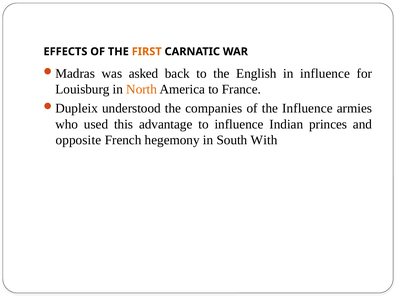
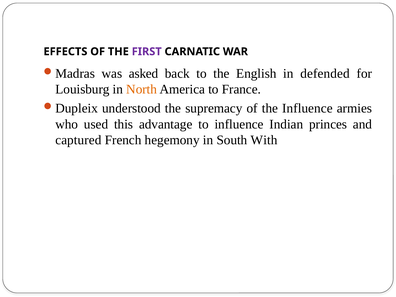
FIRST colour: orange -> purple (147, 52)
in influence: influence -> defended (325, 74)
companies: companies -> supremacy (214, 108)
opposite: opposite -> captured (78, 140)
